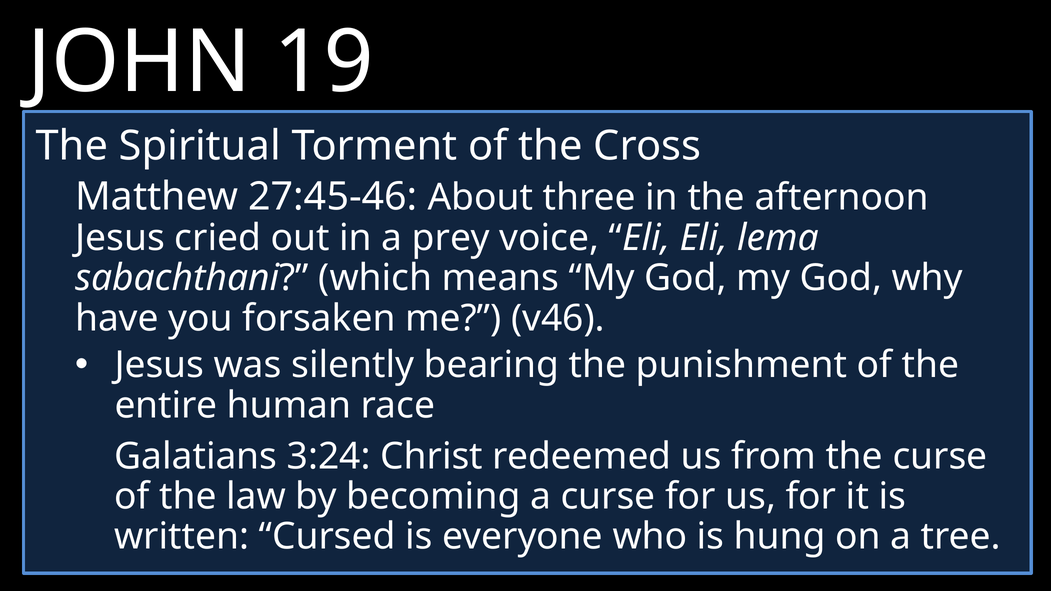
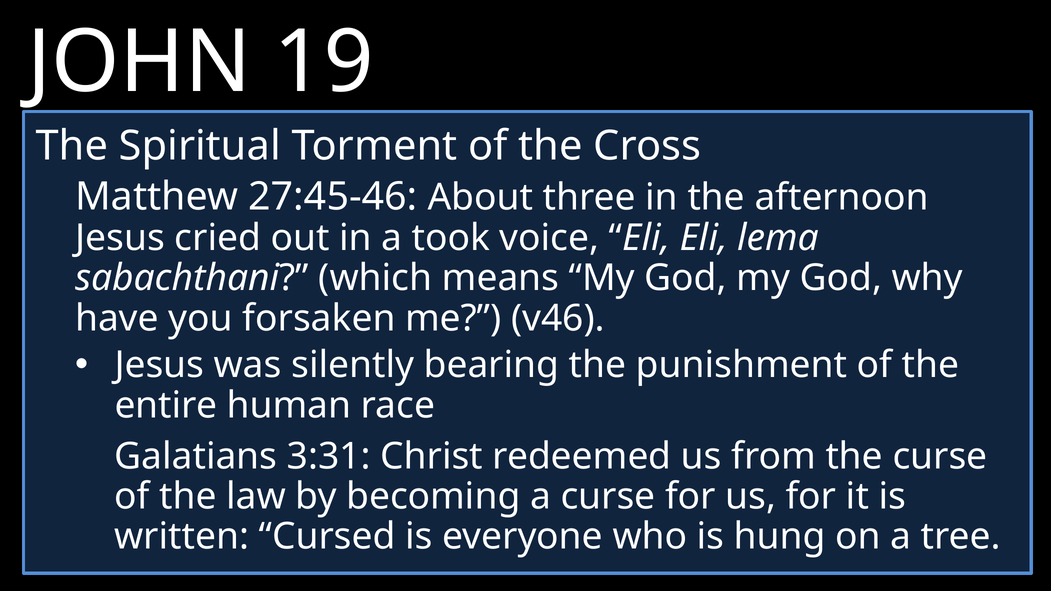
prey: prey -> took (451, 238)
3:24: 3:24 -> 3:31 (329, 457)
